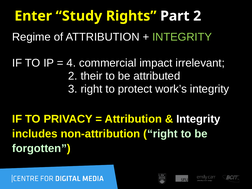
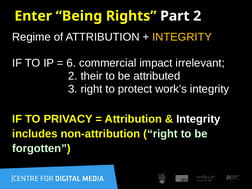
Study: Study -> Being (79, 16)
INTEGRITY colour: light green -> yellow (182, 37)
4: 4 -> 6 (71, 63)
